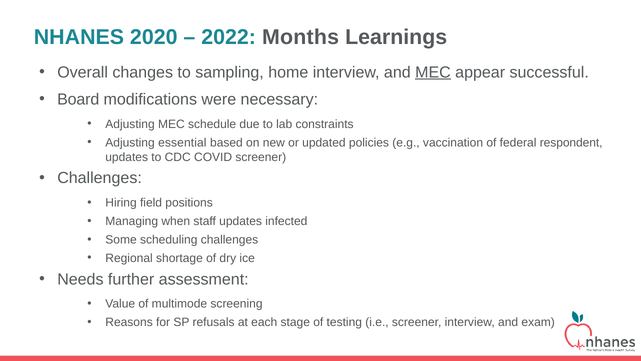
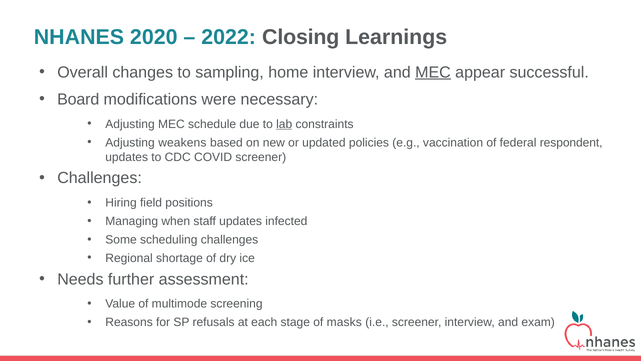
Months: Months -> Closing (301, 37)
lab underline: none -> present (284, 124)
essential: essential -> weakens (182, 142)
testing: testing -> masks (344, 322)
